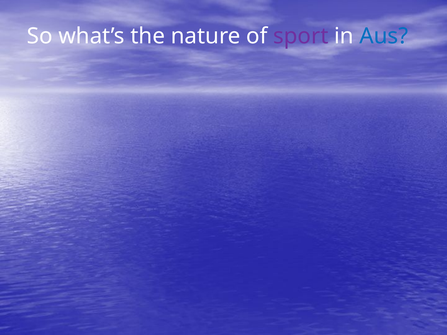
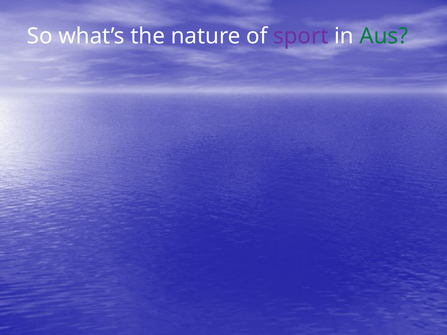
Aus colour: blue -> green (384, 36)
